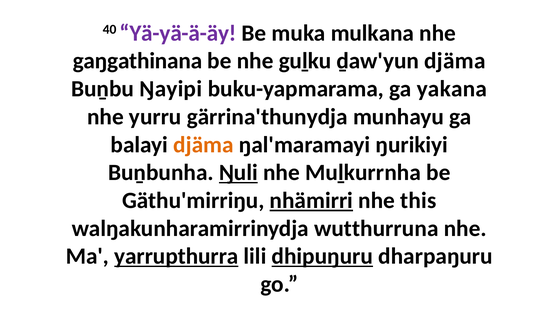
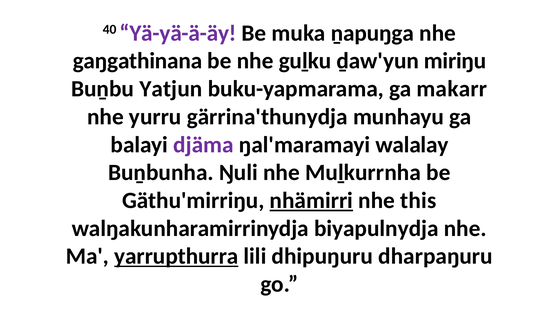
mulkana: mulkana -> ṉapuŋga (372, 33)
ḏaw'yun djäma: djäma -> miriŋu (455, 61)
Ŋayipi: Ŋayipi -> Yatjun (171, 89)
yakana: yakana -> makarr (452, 89)
djäma colour: orange -> purple (203, 145)
ŋurikiyi: ŋurikiyi -> walalay (412, 145)
Ŋuli underline: present -> none (238, 173)
wutthurruna: wutthurruna -> biyapulnydja (376, 229)
dhipuŋuru underline: present -> none (322, 257)
